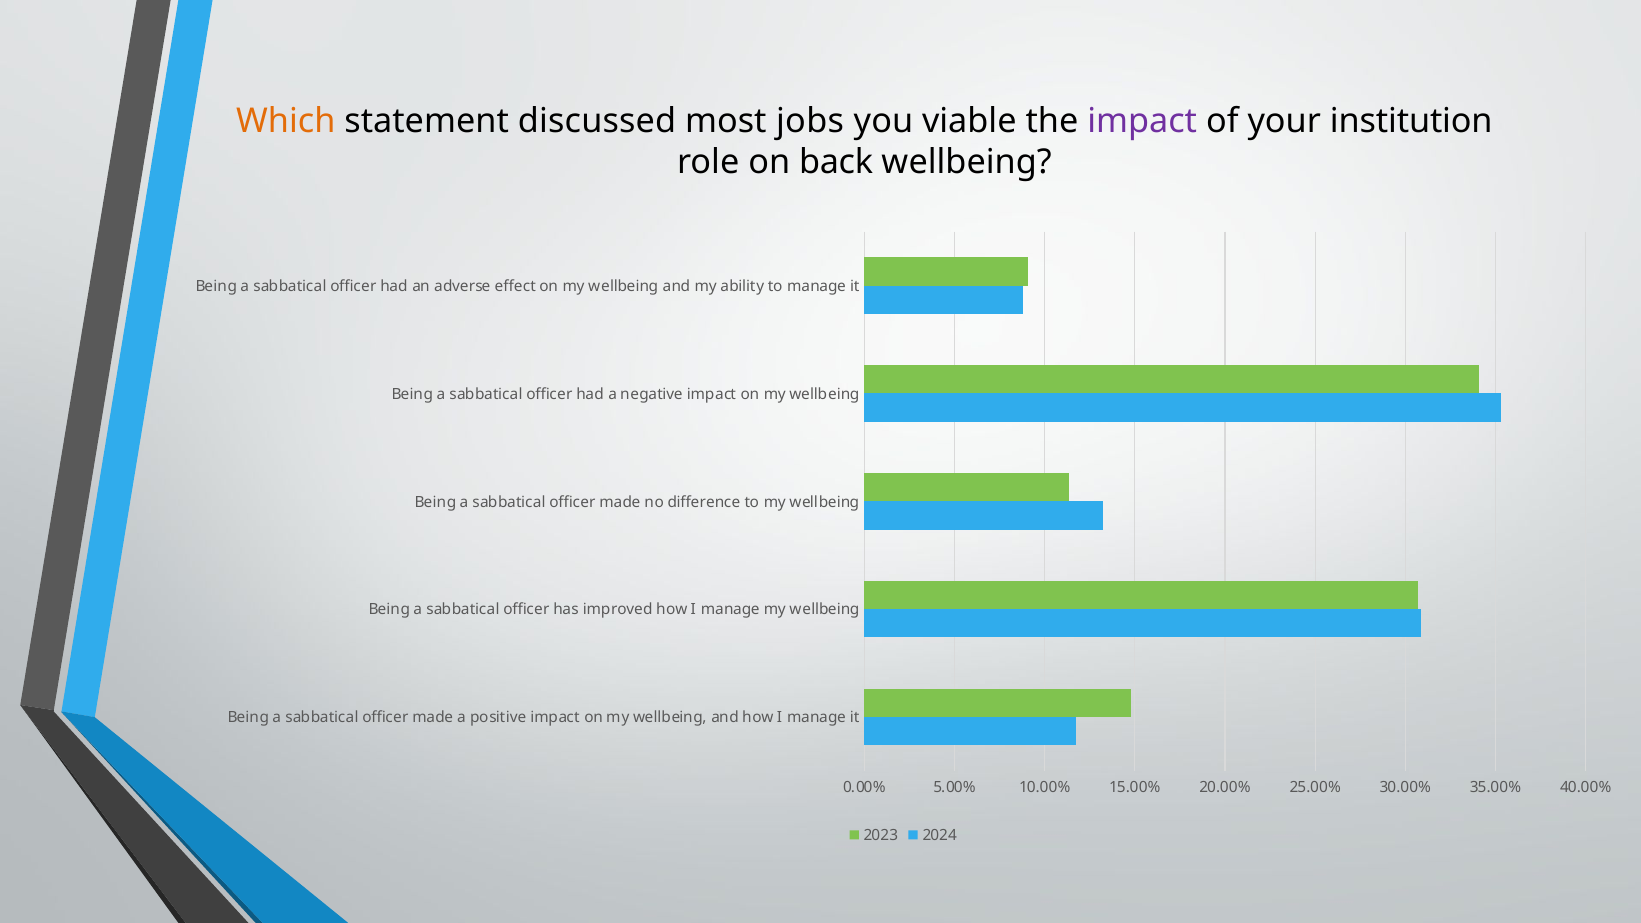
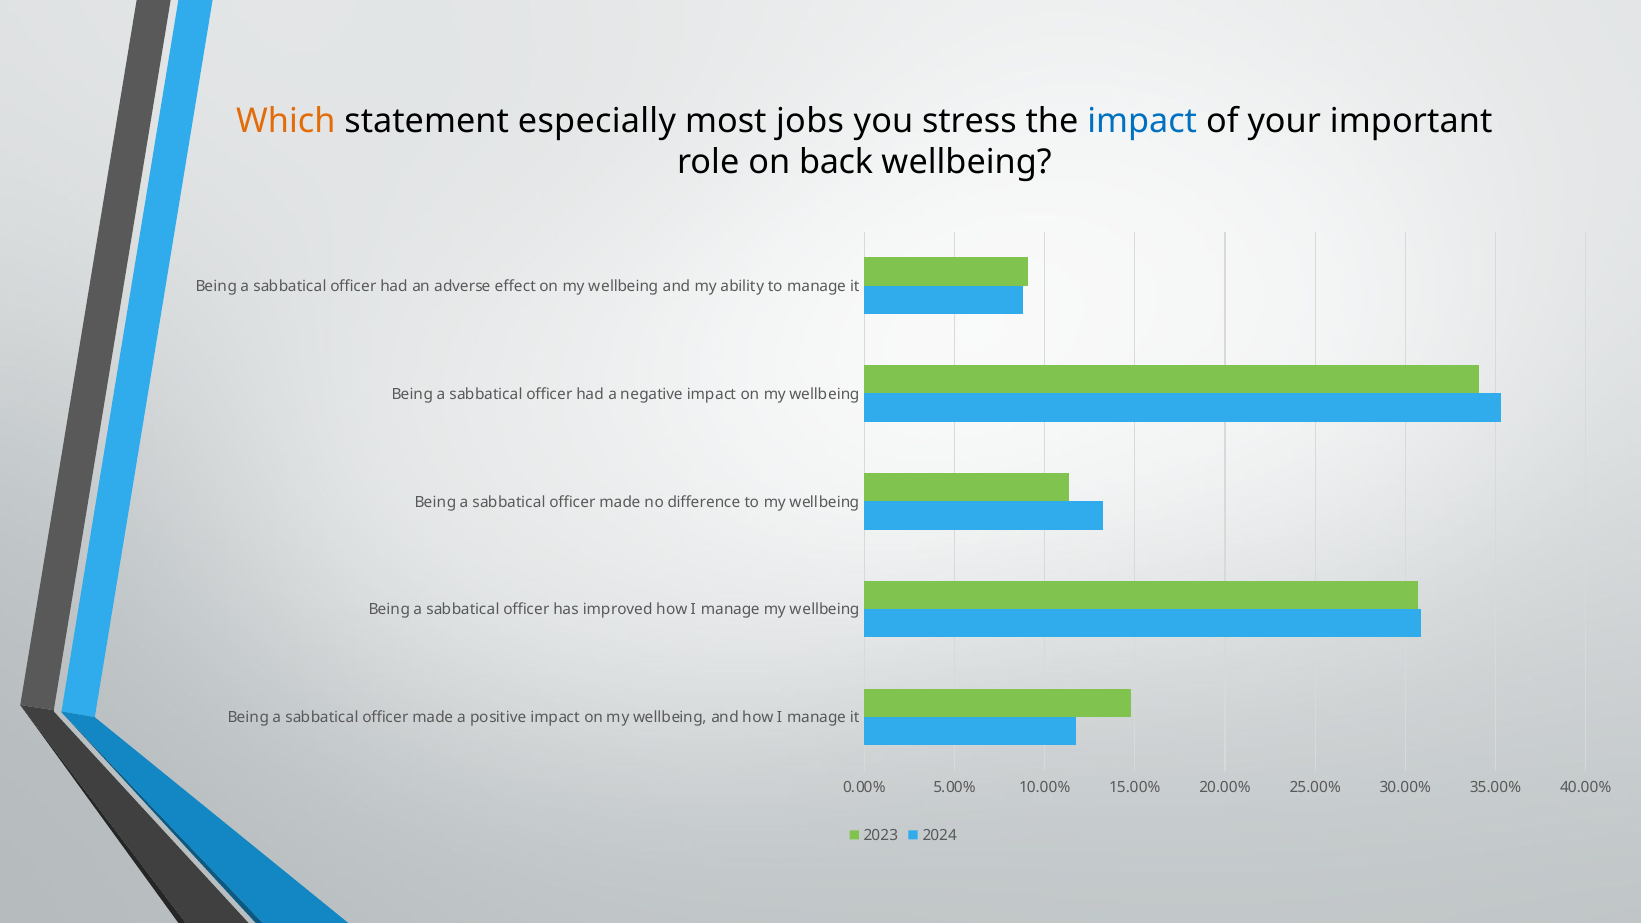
discussed: discussed -> especially (597, 121)
viable: viable -> stress (969, 121)
impact colour: purple -> blue (1142, 121)
institution: institution -> important (1411, 121)
